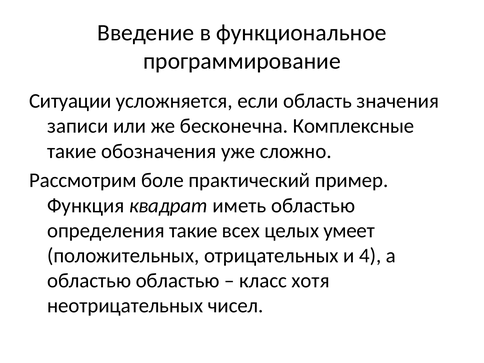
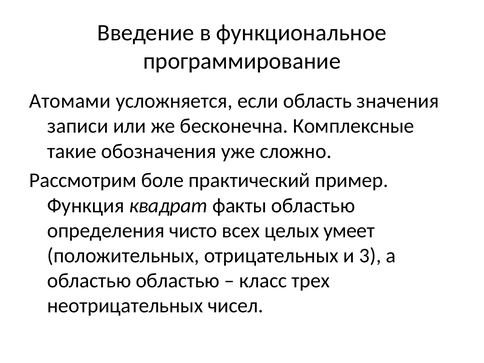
Ситуации: Ситуации -> Атомами (70, 101)
иметь: иметь -> факты (240, 205)
определения такие: такие -> чисто (193, 230)
4: 4 -> 3 (370, 256)
хотя: хотя -> трех (311, 281)
